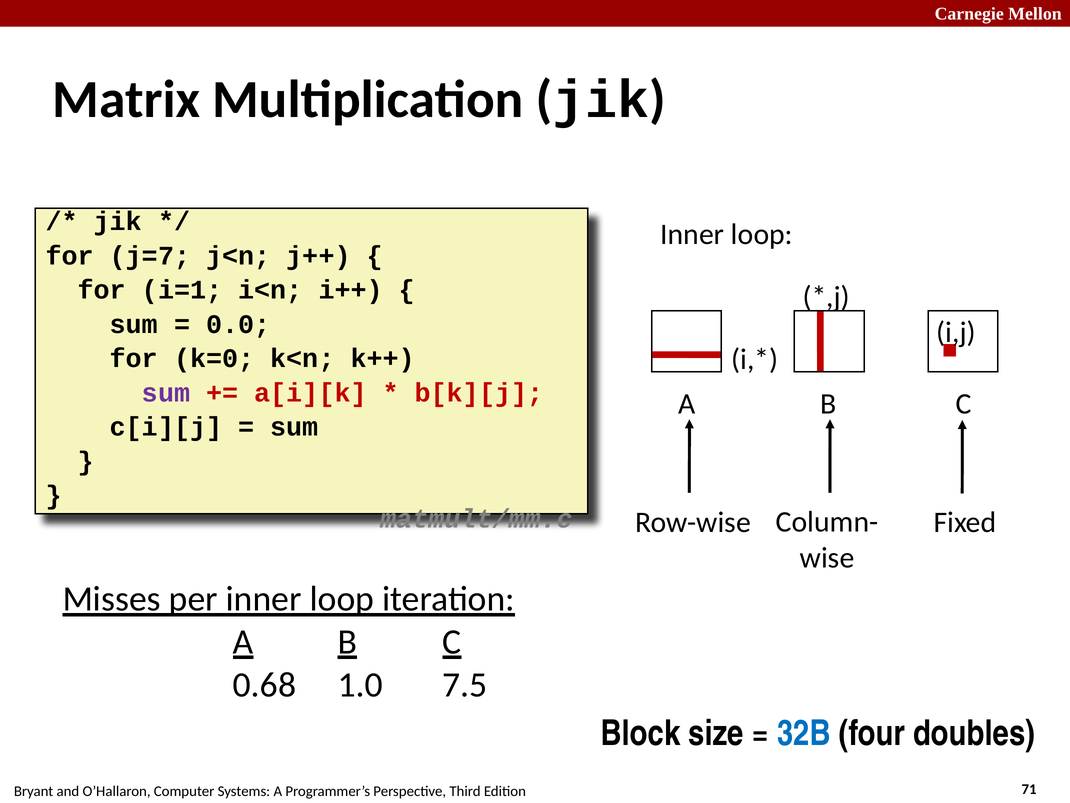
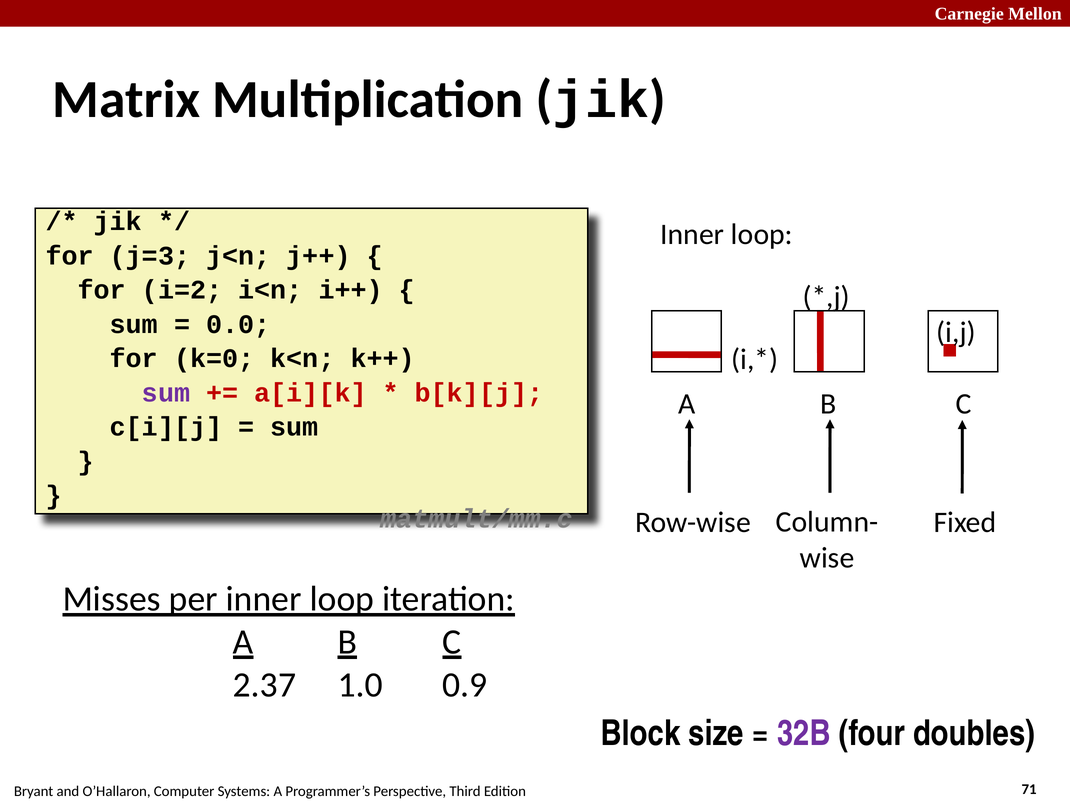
j=7: j=7 -> j=3 (150, 256)
i=1: i=1 -> i=2 (182, 290)
0.68: 0.68 -> 2.37 (264, 684)
7.5: 7.5 -> 0.9 (465, 684)
32B colour: blue -> purple (804, 733)
